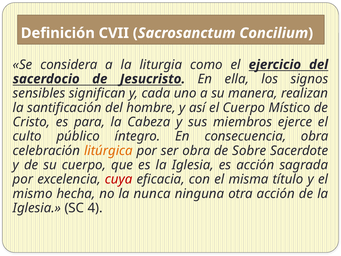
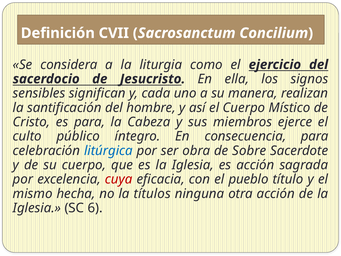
consecuencia obra: obra -> para (315, 136)
litúrgica colour: orange -> blue (108, 151)
misma: misma -> pueblo (249, 179)
nunca: nunca -> títulos (152, 193)
4: 4 -> 6 (95, 208)
